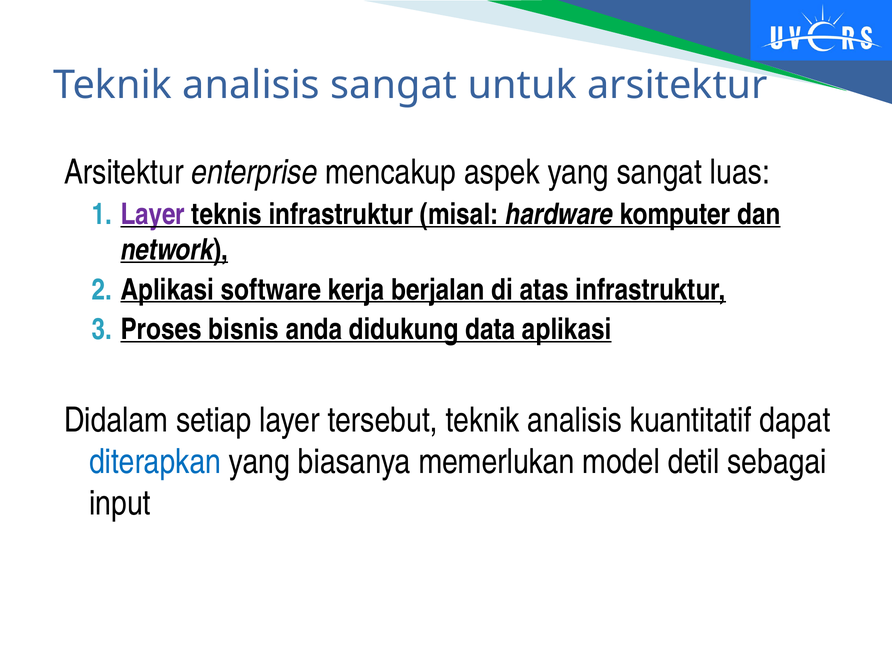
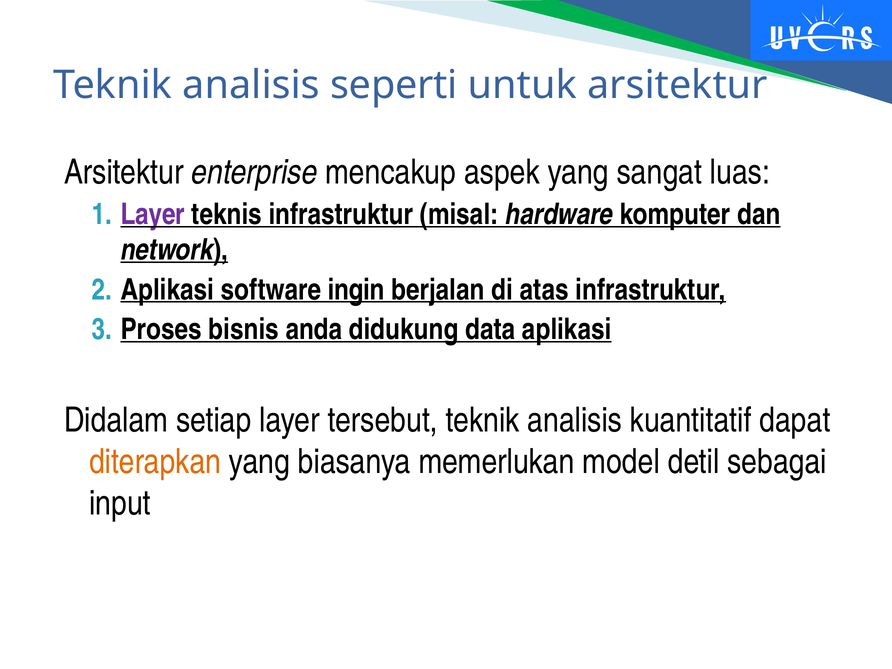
analisis sangat: sangat -> seperti (394, 85)
kerja: kerja -> ingin (356, 290)
diterapkan colour: blue -> orange (155, 462)
